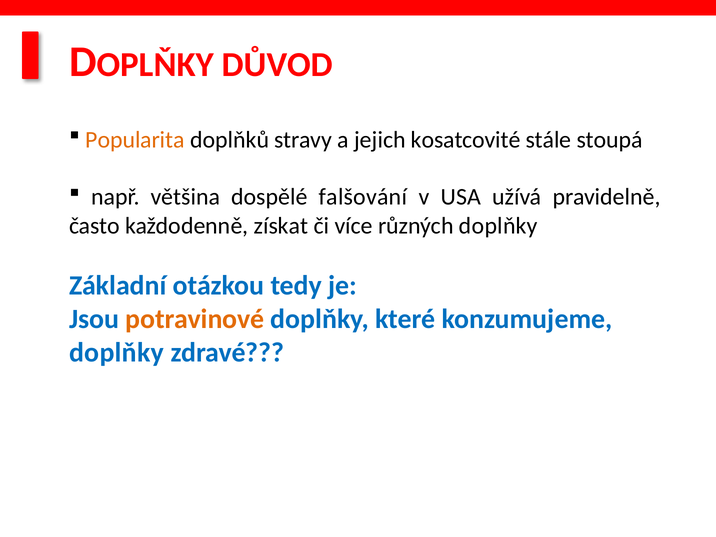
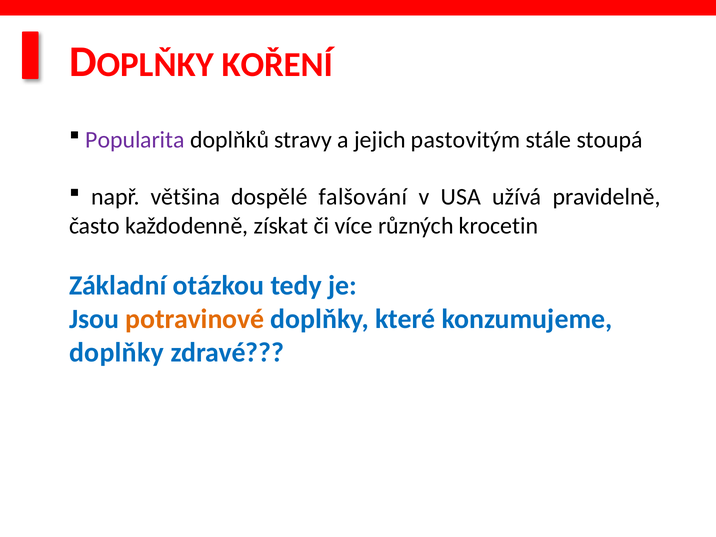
DŮVOD: DŮVOD -> KOŘENÍ (277, 65)
Popularita colour: orange -> purple (135, 140)
kosatcovité: kosatcovité -> pastovitým (466, 140)
různých doplňky: doplňky -> krocetin (498, 226)
